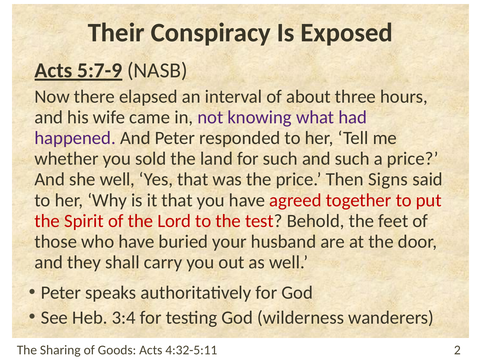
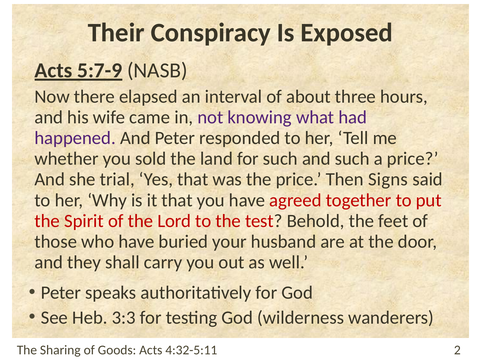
she well: well -> trial (117, 179)
3:4: 3:4 -> 3:3 (124, 317)
